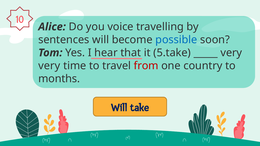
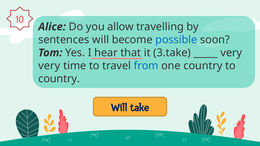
voice: voice -> allow (121, 27)
5.take: 5.take -> 3.take (172, 53)
from colour: red -> blue (146, 66)
months: months -> country (59, 79)
